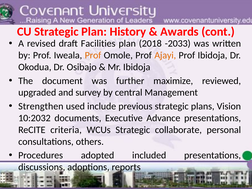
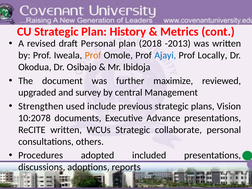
Awards: Awards -> Metrics (179, 32)
draft Facilities: Facilities -> Personal (98, 44)
-2033: -2033 -> -2013 (178, 44)
Ajayi colour: orange -> blue (165, 55)
Prof Ibidoja: Ibidoja -> Locally (212, 55)
10:2032: 10:2032 -> 10:2078 (34, 118)
ReCITE criteria: criteria -> written (66, 130)
